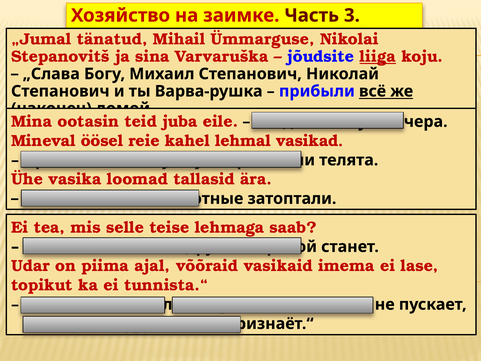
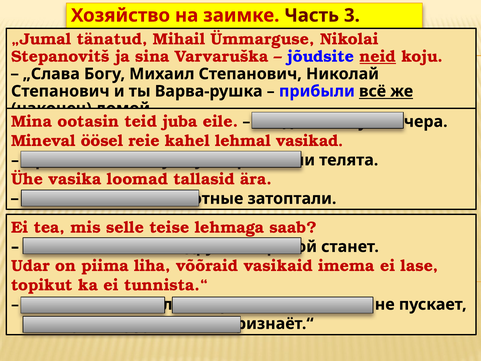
liiga: liiga -> neid (378, 57)
ajal: ajal -> liha (152, 266)
